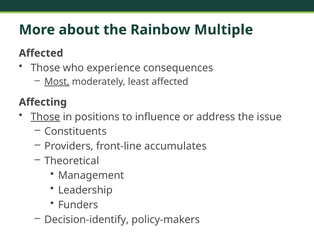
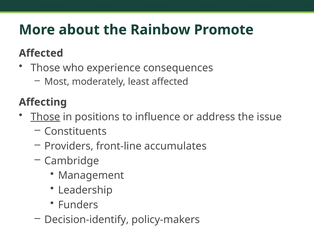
Multiple: Multiple -> Promote (224, 30)
Most underline: present -> none (57, 82)
Theoretical: Theoretical -> Cambridge (72, 161)
